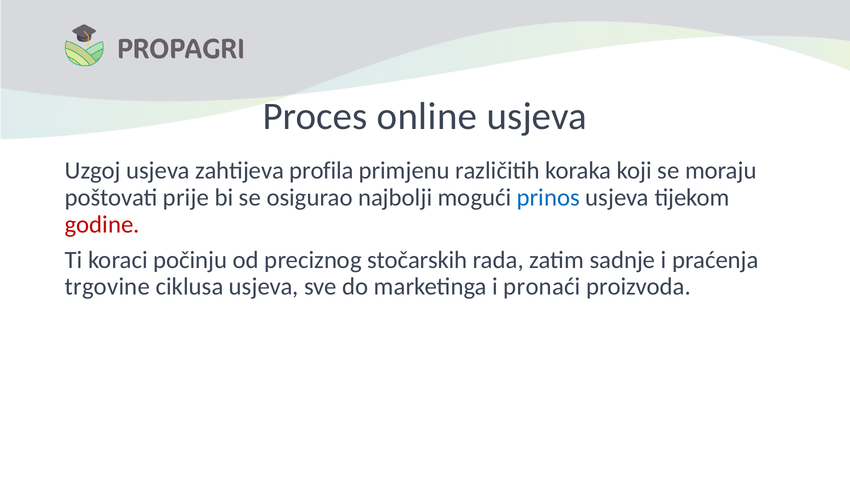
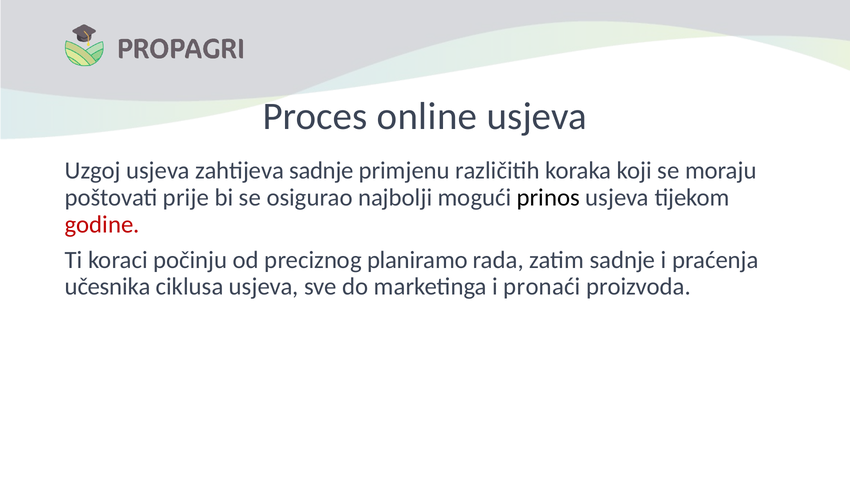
zahtijeva profila: profila -> sadnje (321, 171)
prinos colour: blue -> black (548, 198)
stočarskih: stočarskih -> planiramo (417, 260)
trgovine: trgovine -> učesnika (108, 287)
